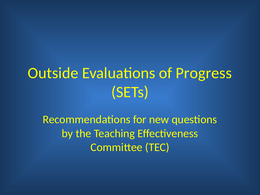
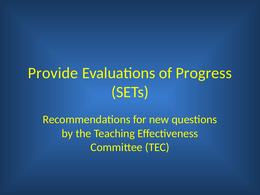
Outside: Outside -> Provide (53, 73)
